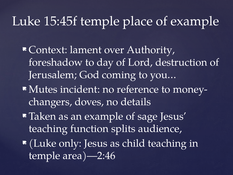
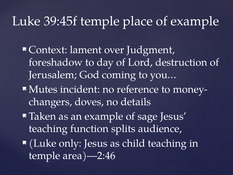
15:45f: 15:45f -> 39:45f (60, 21)
Authority: Authority -> Judgment (151, 50)
